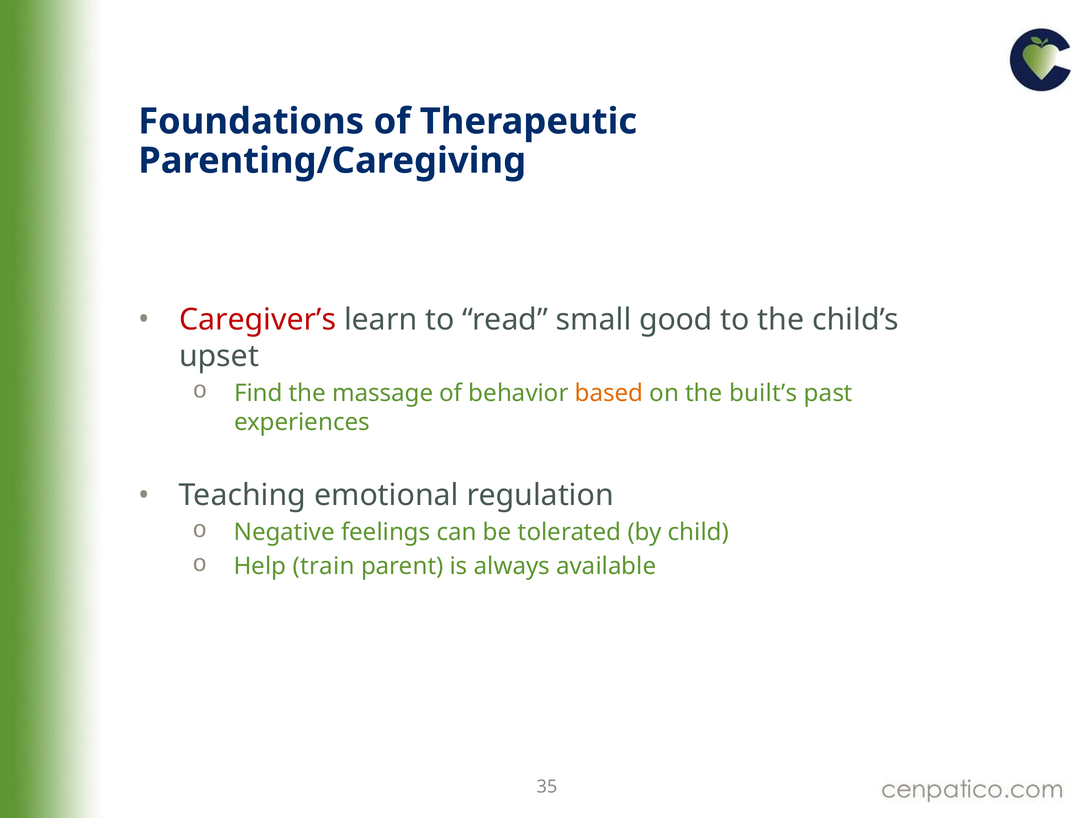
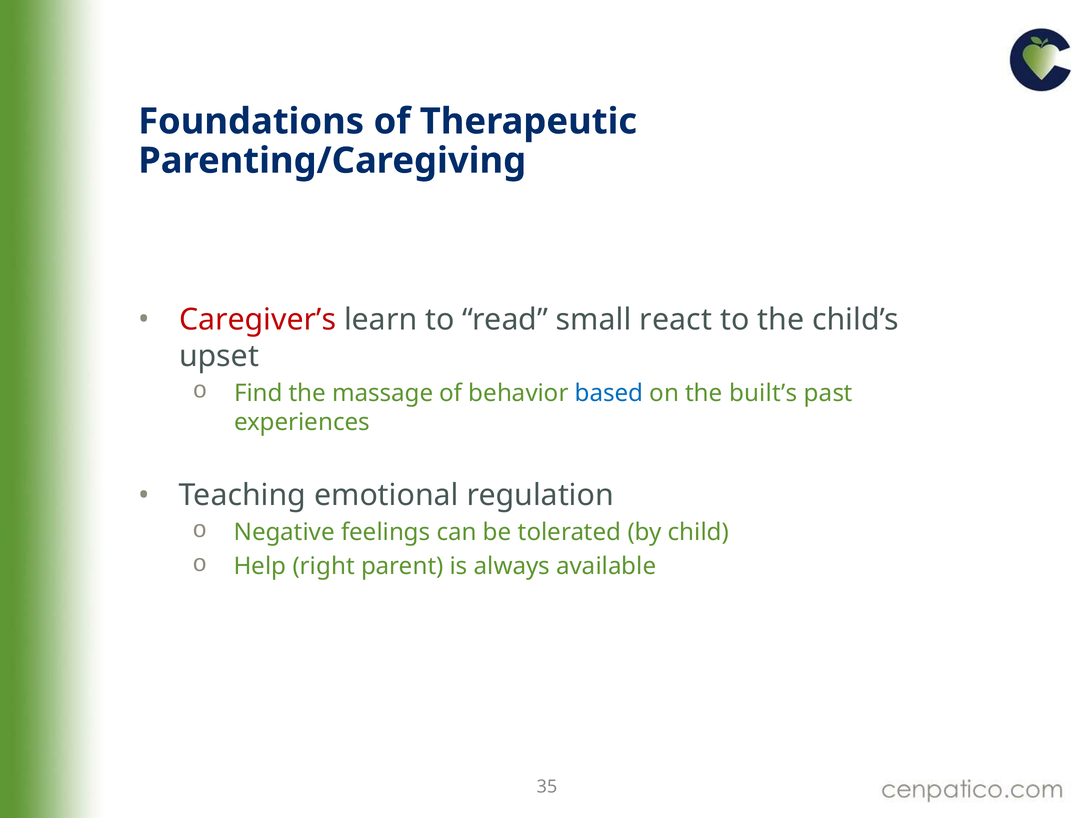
good: good -> react (676, 320)
based colour: orange -> blue (609, 393)
train: train -> right (324, 567)
